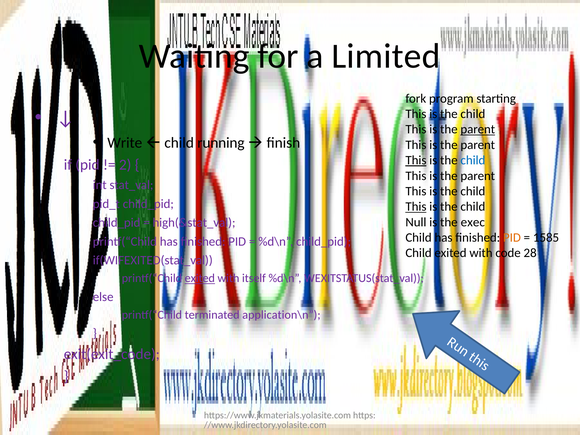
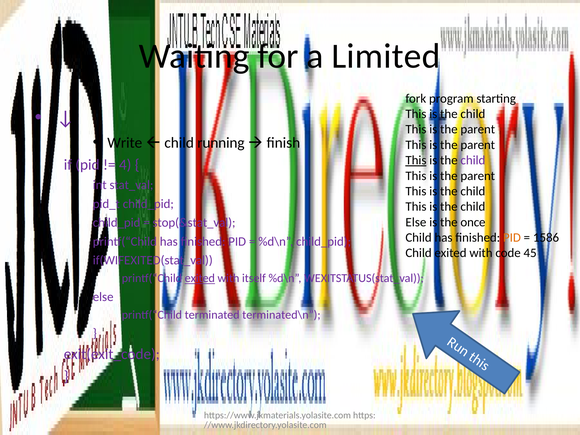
parent underline: present -> none (478, 129)
child colour: blue -> purple (473, 160)
2: 2 -> 4 (125, 165)
This underline: present -> none (416, 207)
Null: Null -> Else (416, 222)
exec: exec -> once (473, 222)
high(&stat_val: high(&stat_val -> stop(&stat_val (194, 223)
1585: 1585 -> 1586 (546, 238)
28: 28 -> 45 (530, 253)
application\n: application\n -> terminated\n (281, 315)
